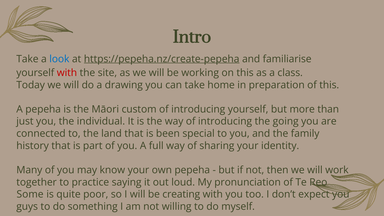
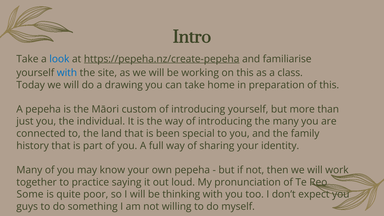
with colour: red -> blue (67, 73)
the going: going -> many (286, 121)
creating: creating -> thinking (181, 194)
